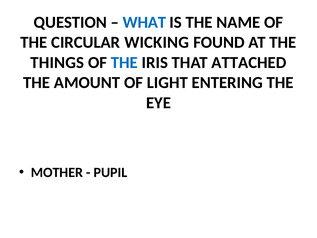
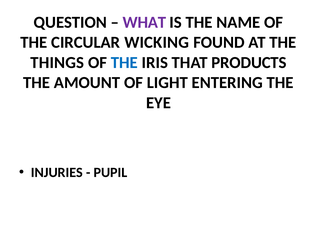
WHAT colour: blue -> purple (144, 22)
ATTACHED: ATTACHED -> PRODUCTS (249, 62)
MOTHER: MOTHER -> INJURIES (57, 172)
